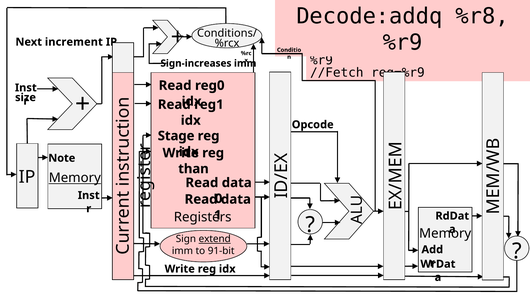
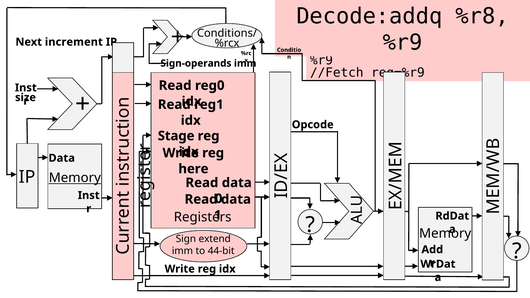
Sign-increases: Sign-increases -> Sign-operands (196, 63)
Note: Note -> Data (62, 158)
than: than -> here (193, 169)
extend underline: present -> none (215, 239)
91-bit: 91-bit -> 44-bit (221, 251)
